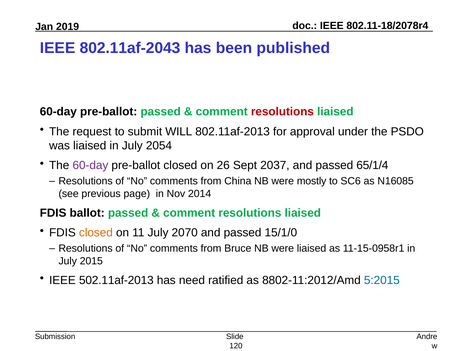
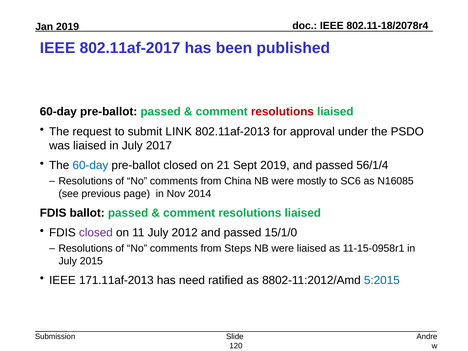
802.11af-2043: 802.11af-2043 -> 802.11af-2017 (130, 48)
WILL: WILL -> LINK (179, 131)
2054: 2054 -> 2017 (159, 146)
60-day colour: purple -> blue (90, 165)
26: 26 -> 21 (223, 165)
Sept 2037: 2037 -> 2019 (275, 165)
65/1/4: 65/1/4 -> 56/1/4 (372, 165)
closed colour: orange -> purple (96, 233)
2070: 2070 -> 2012 (185, 233)
Bruce: Bruce -> Steps (238, 249)
502.11af-2013: 502.11af-2013 -> 171.11af-2013 (116, 280)
